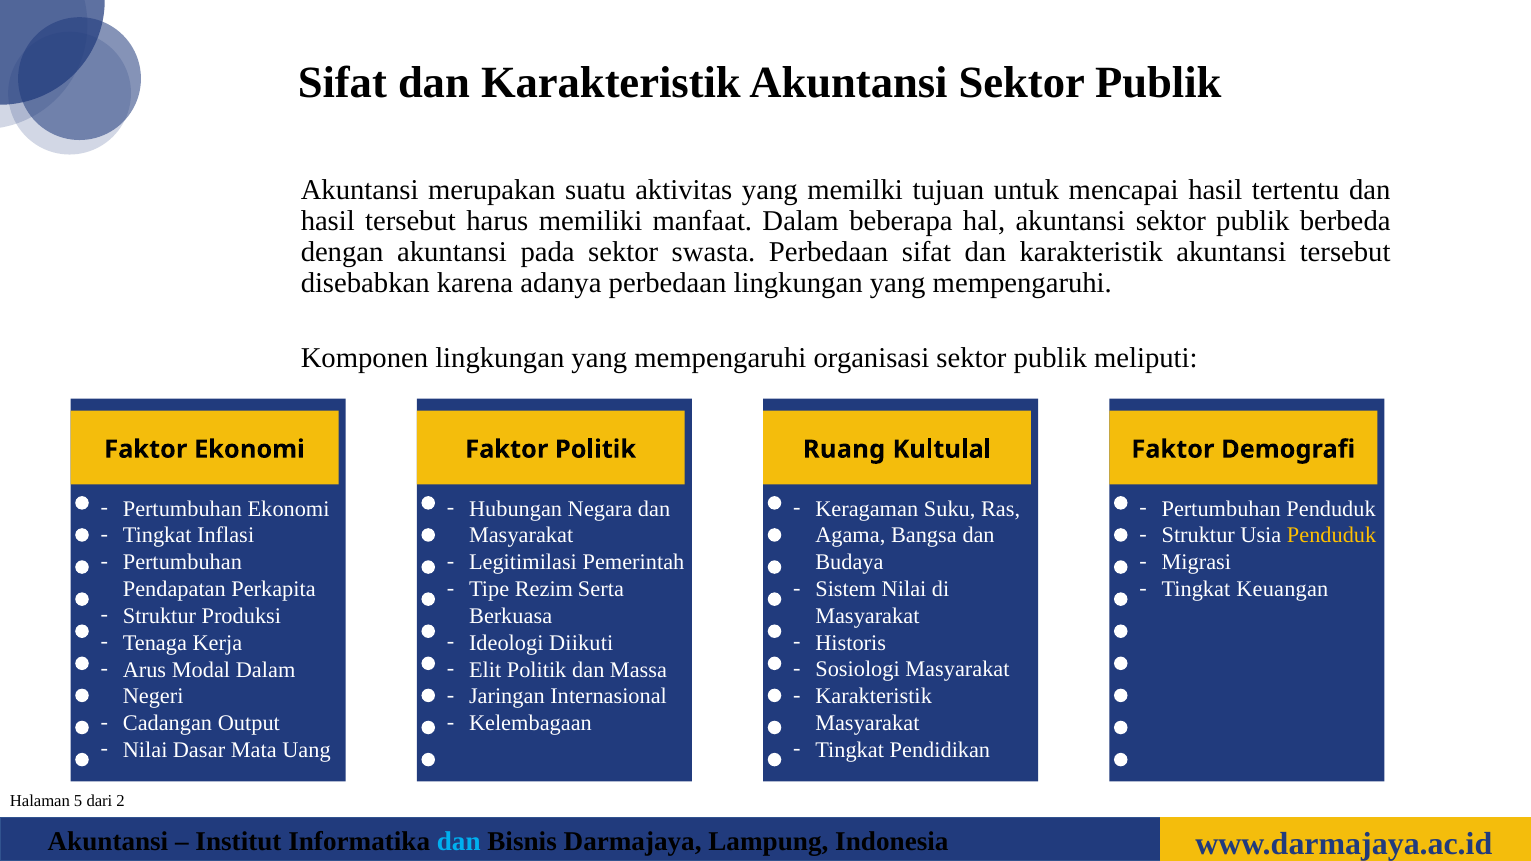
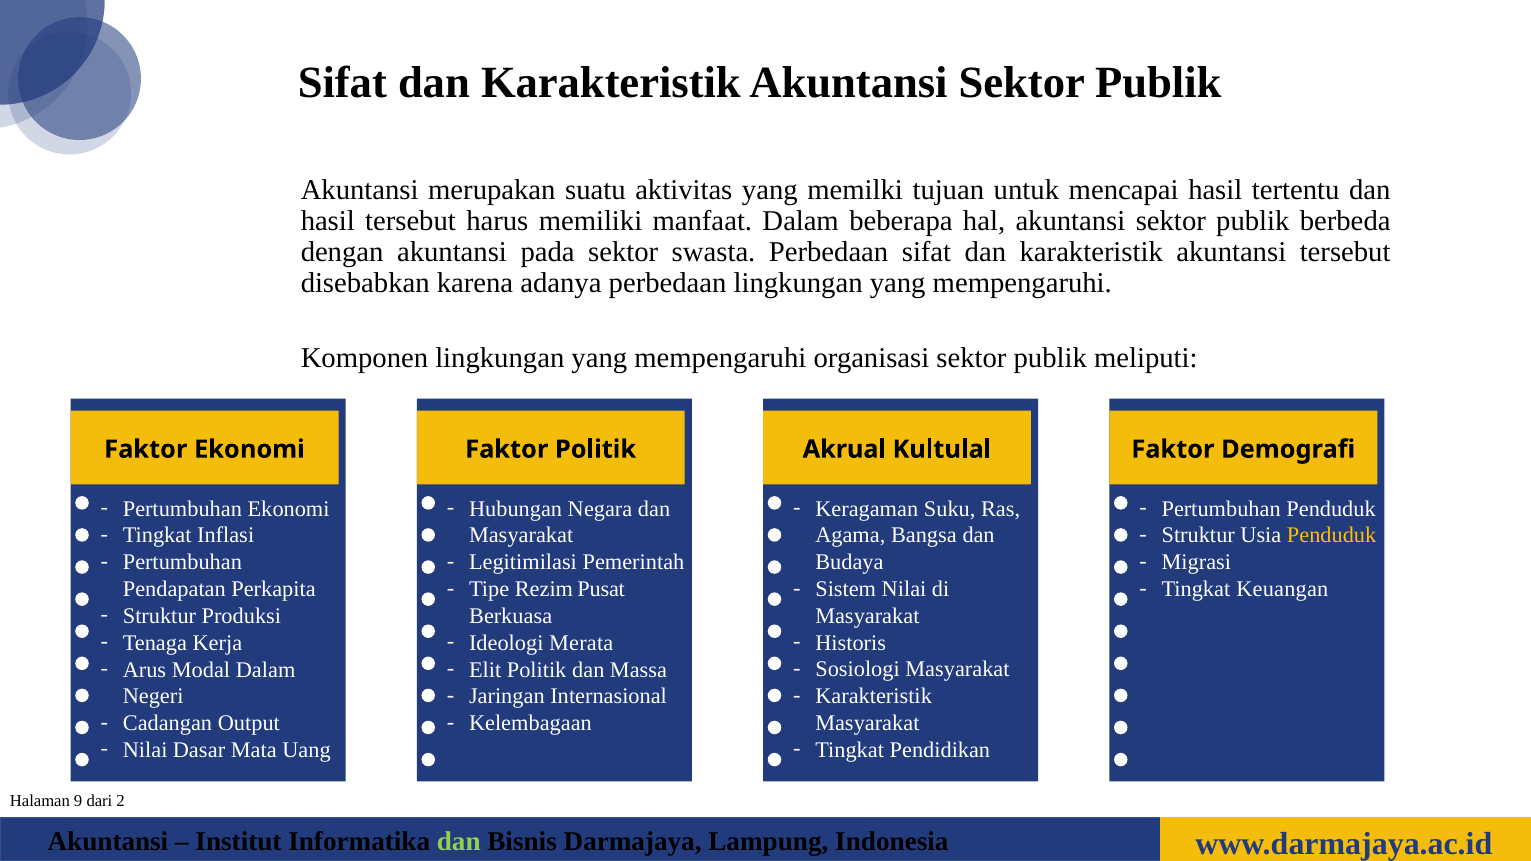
Ruang: Ruang -> Akrual (844, 449)
Serta: Serta -> Pusat (601, 589)
Diikuti: Diikuti -> Merata (581, 643)
5: 5 -> 9 (78, 801)
dan colour: light blue -> light green (459, 842)
